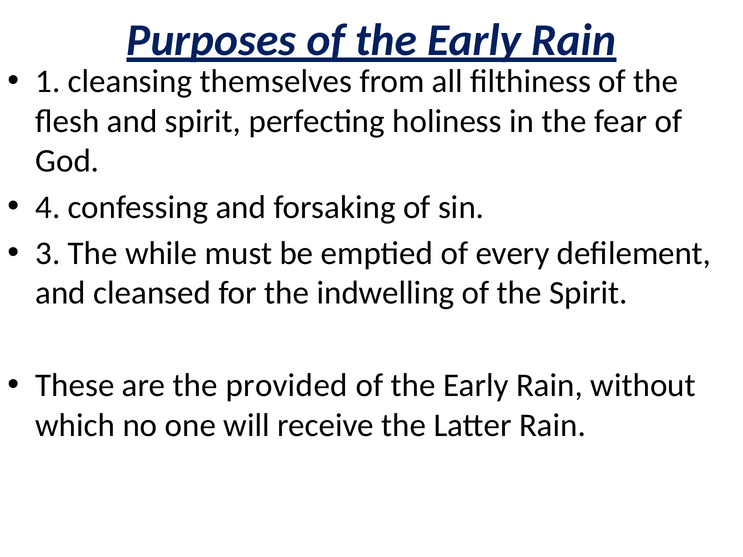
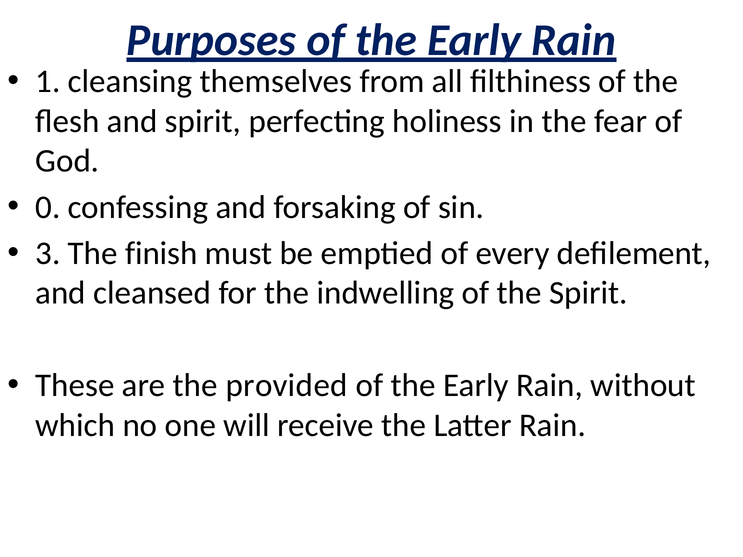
4: 4 -> 0 (48, 207)
while: while -> finish (161, 253)
